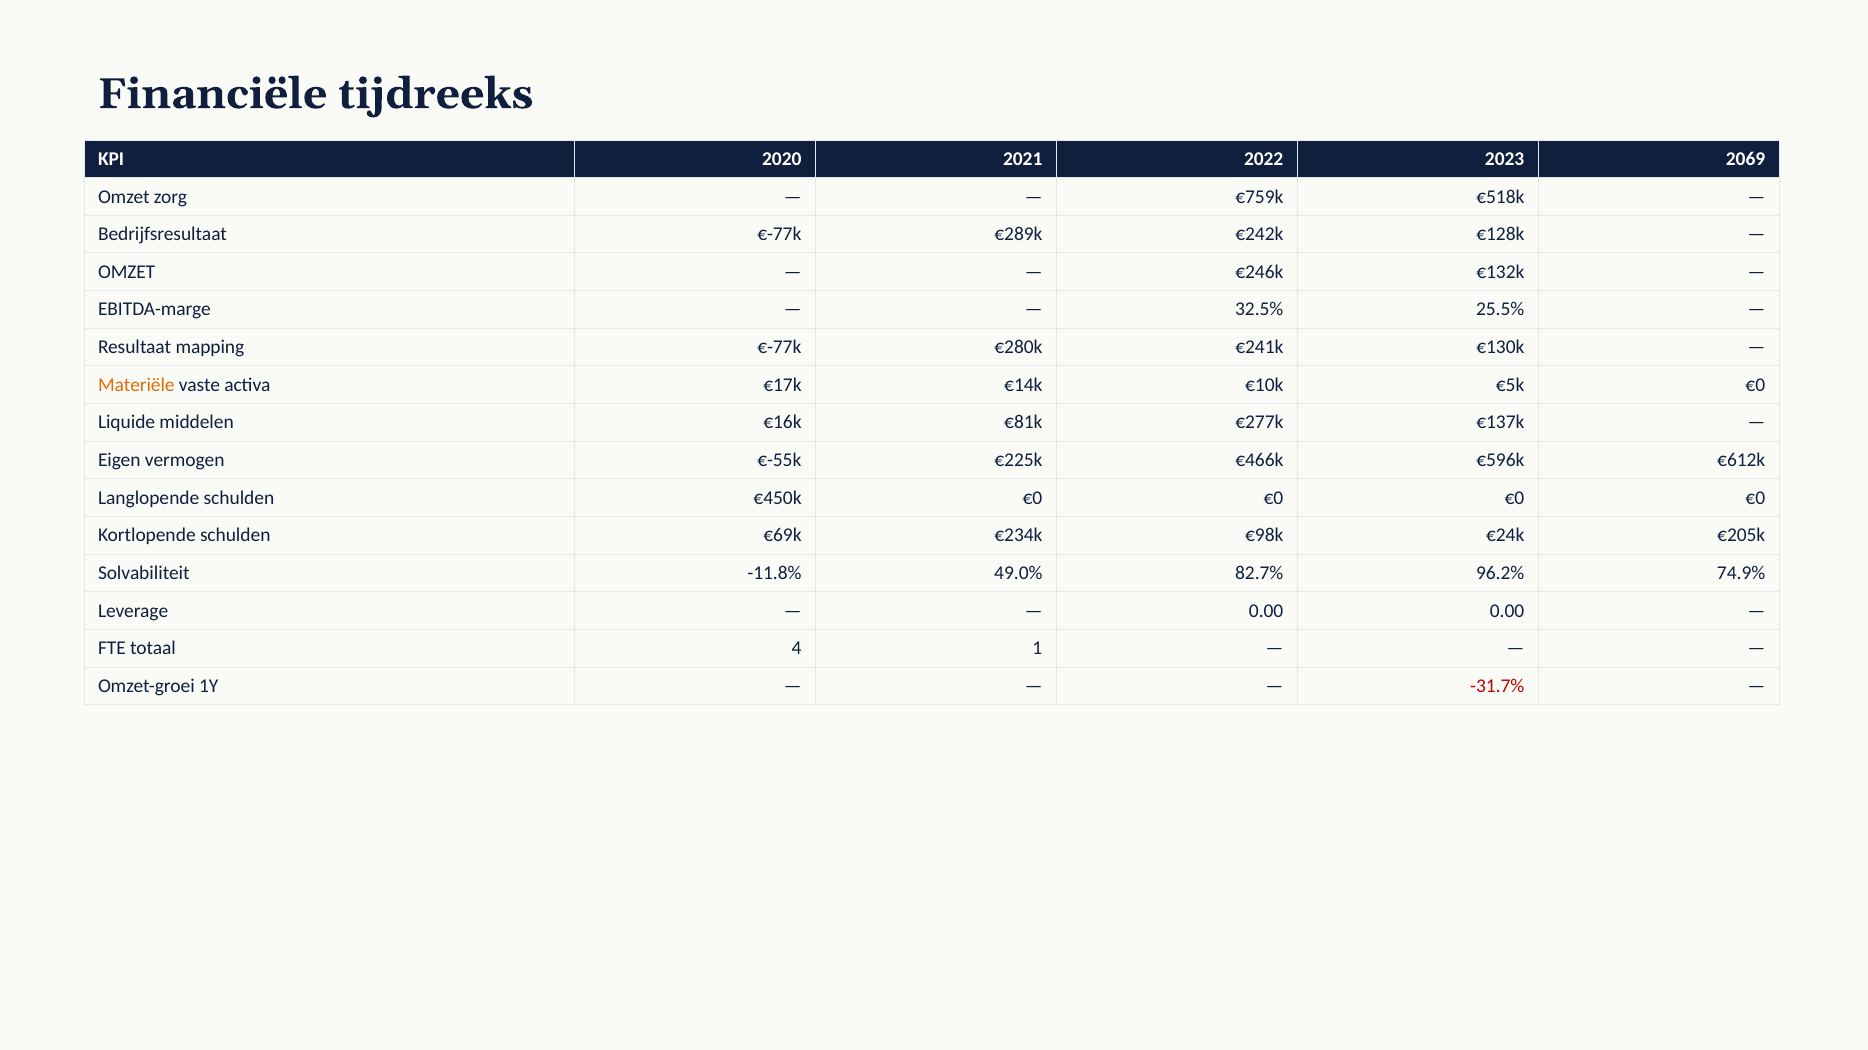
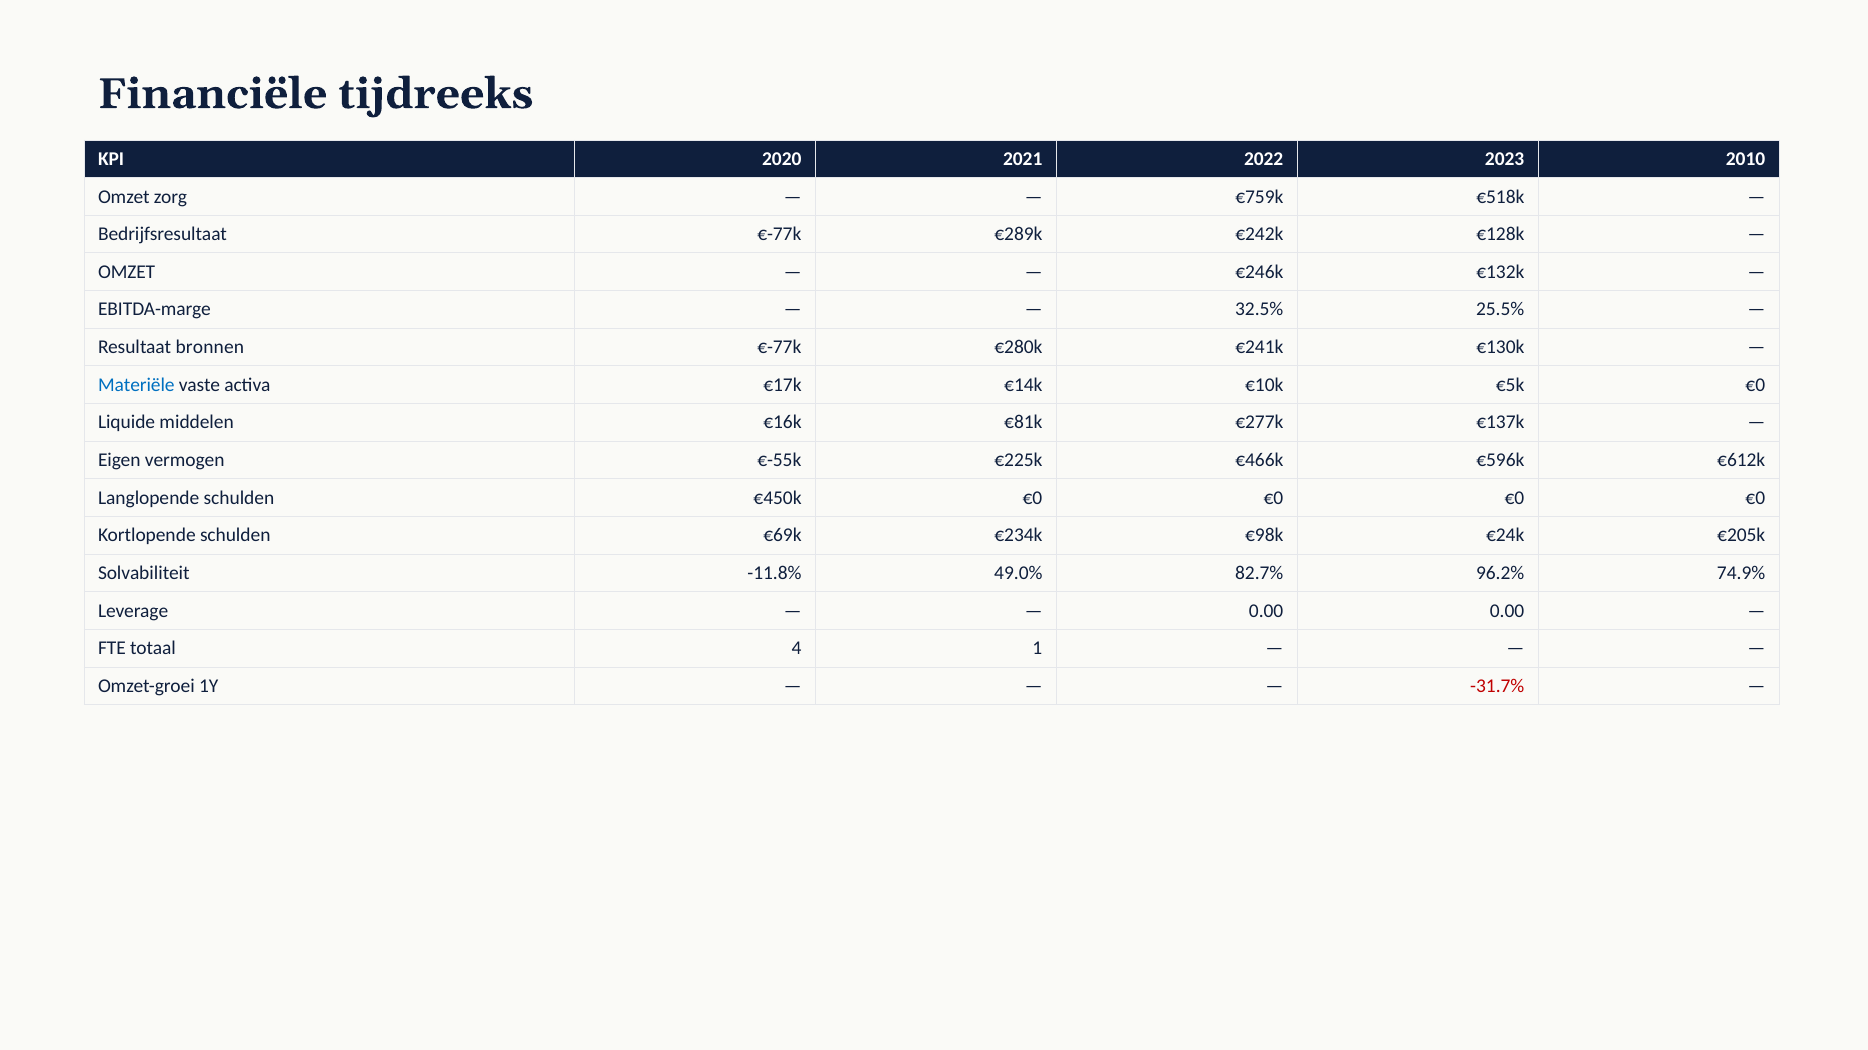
2069: 2069 -> 2010 (1746, 159)
mapping: mapping -> bronnen (210, 347)
Materiële colour: orange -> blue (136, 385)
